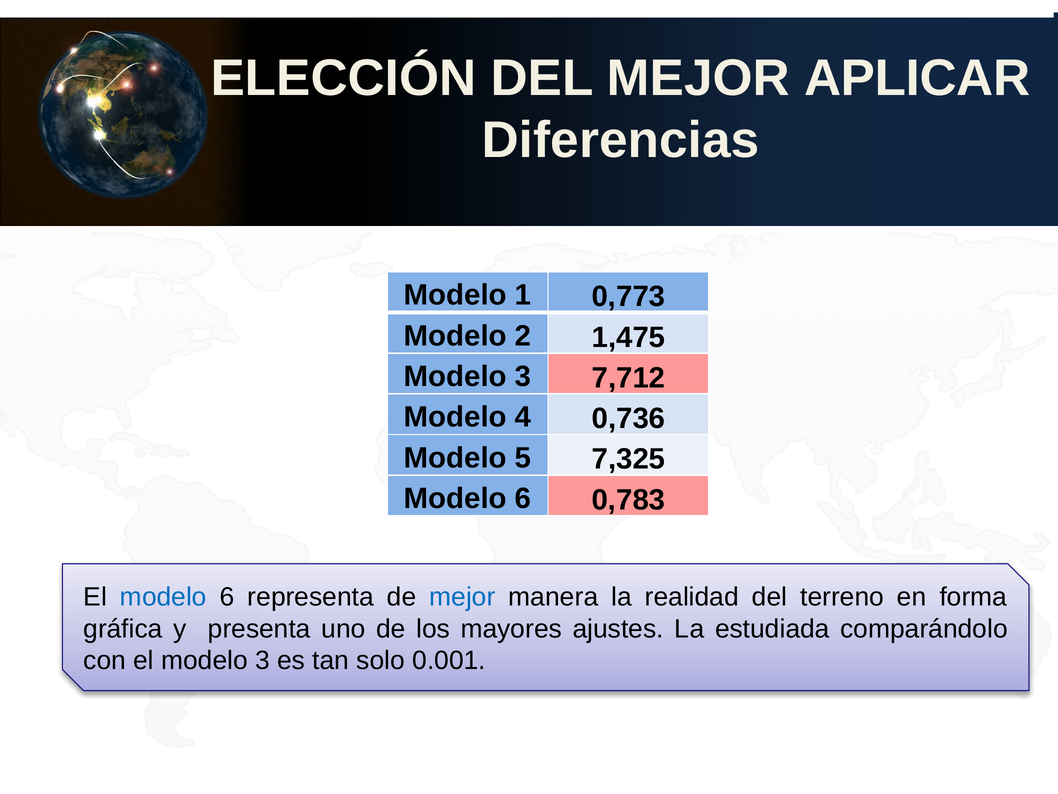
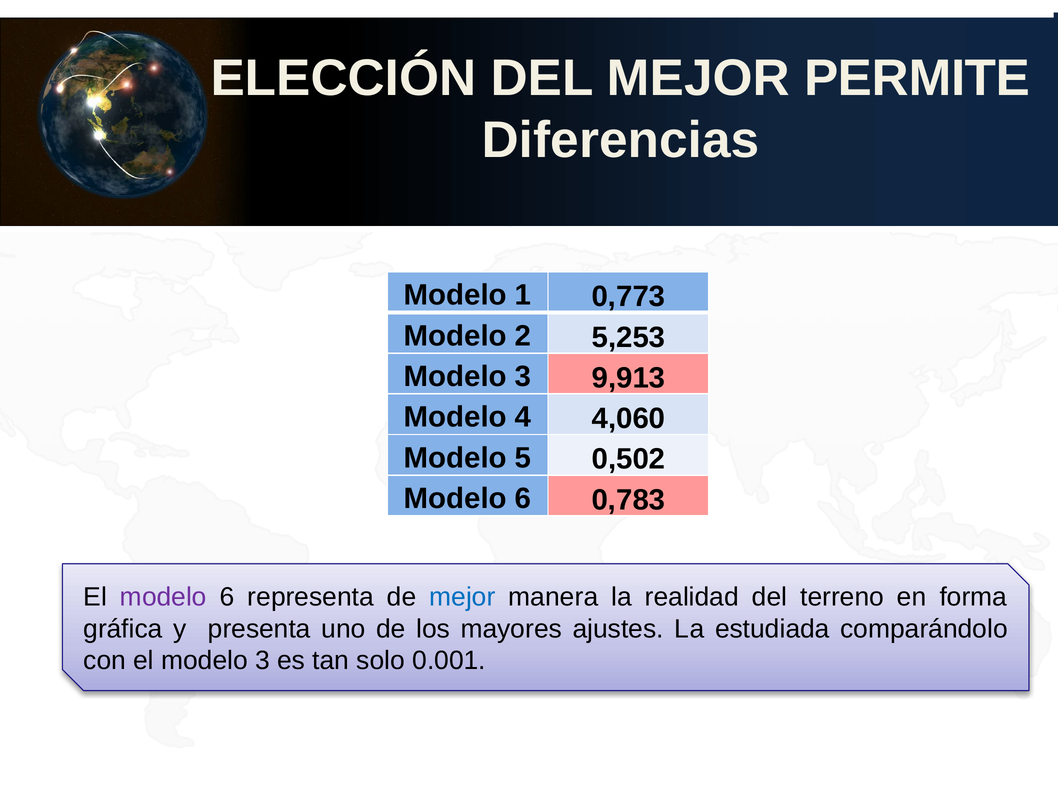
APLICAR: APLICAR -> PERMITE (917, 78)
1,475: 1,475 -> 5,253 (628, 337)
7,712: 7,712 -> 9,913 (628, 378)
0,736: 0,736 -> 4,060 (628, 418)
7,325: 7,325 -> 0,502 (628, 459)
modelo colour: blue -> purple (163, 597)
